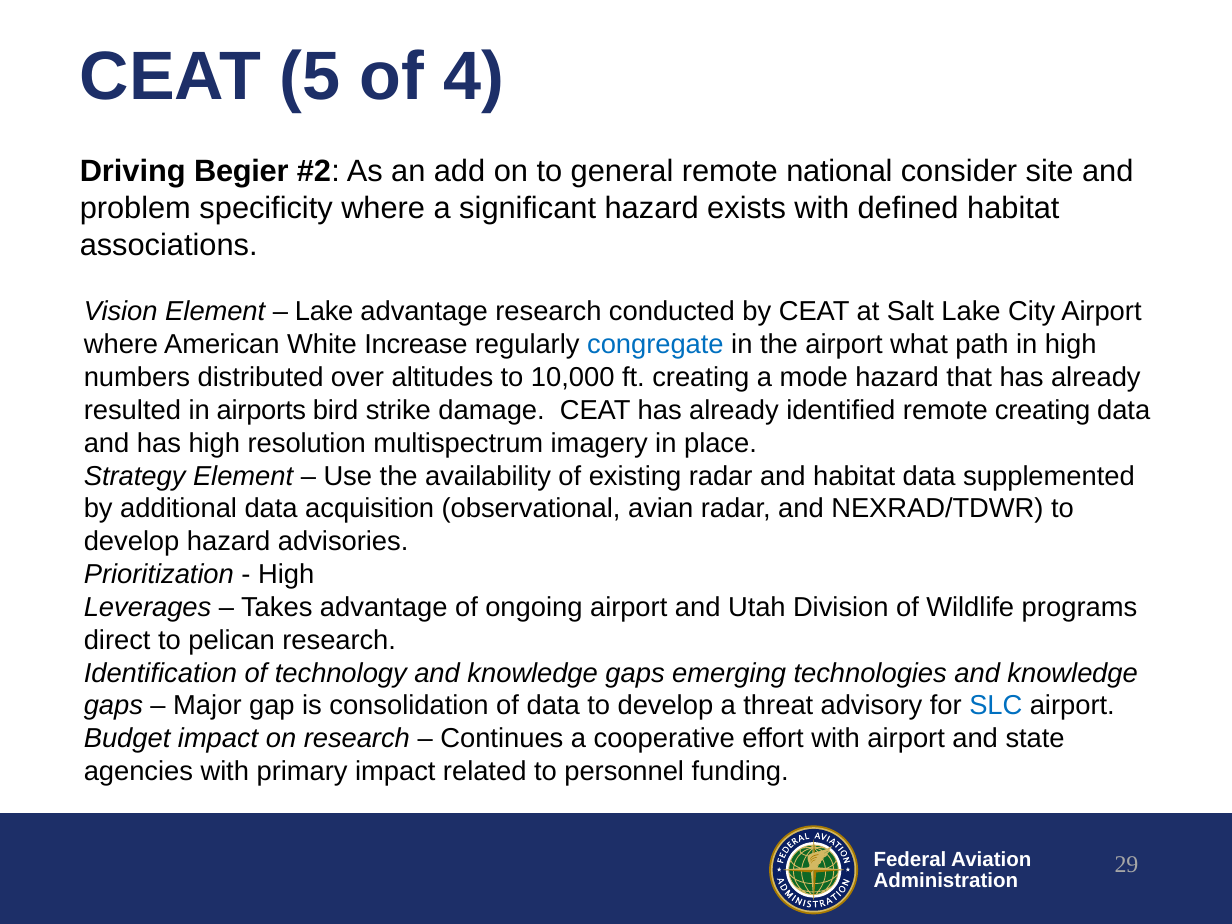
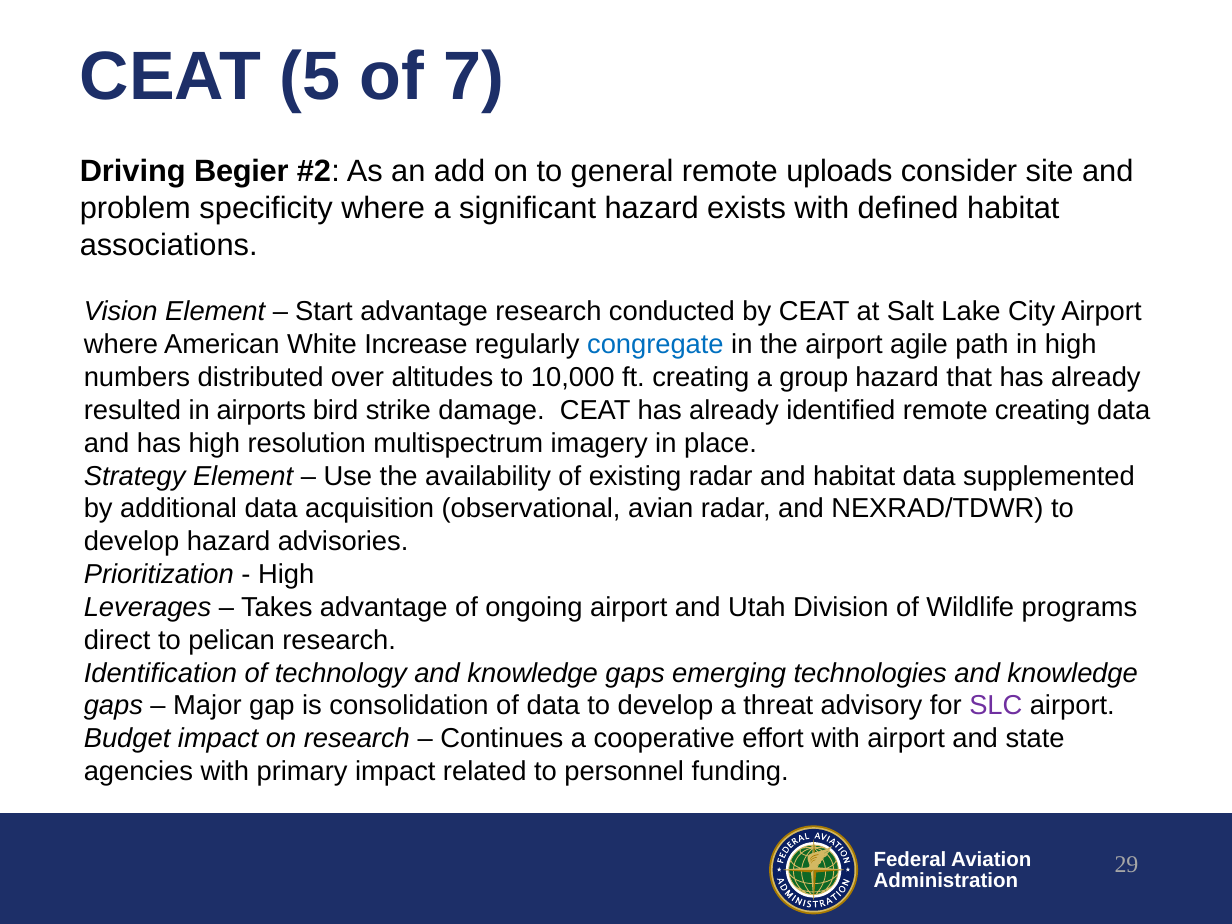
4: 4 -> 7 (473, 77)
national: national -> uploads (839, 171)
Lake: Lake -> Start (324, 312)
what: what -> agile (919, 345)
mode: mode -> group (814, 378)
SLC colour: blue -> purple (996, 706)
